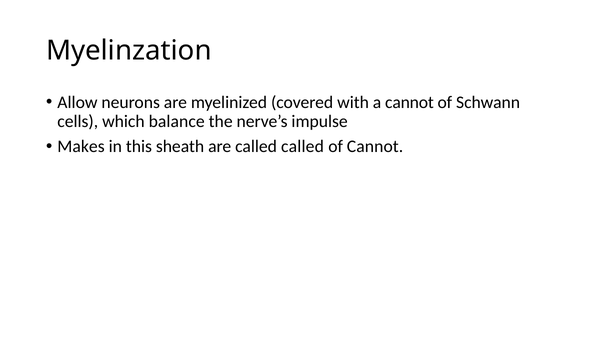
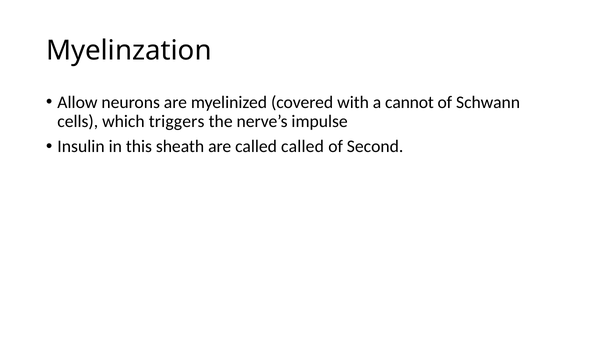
balance: balance -> triggers (177, 121)
Makes: Makes -> Insulin (81, 146)
of Cannot: Cannot -> Second (375, 146)
